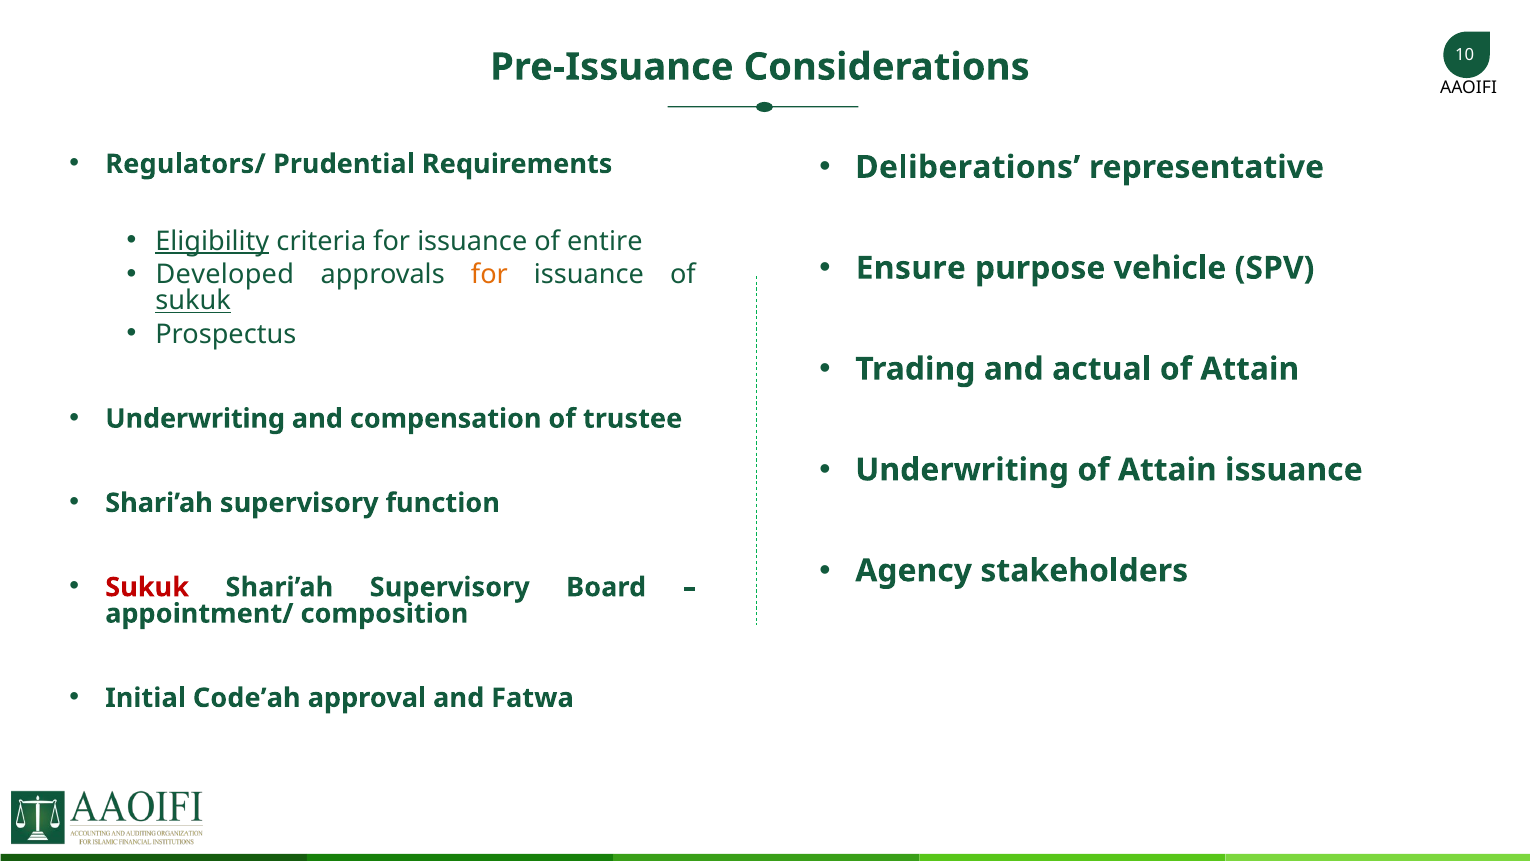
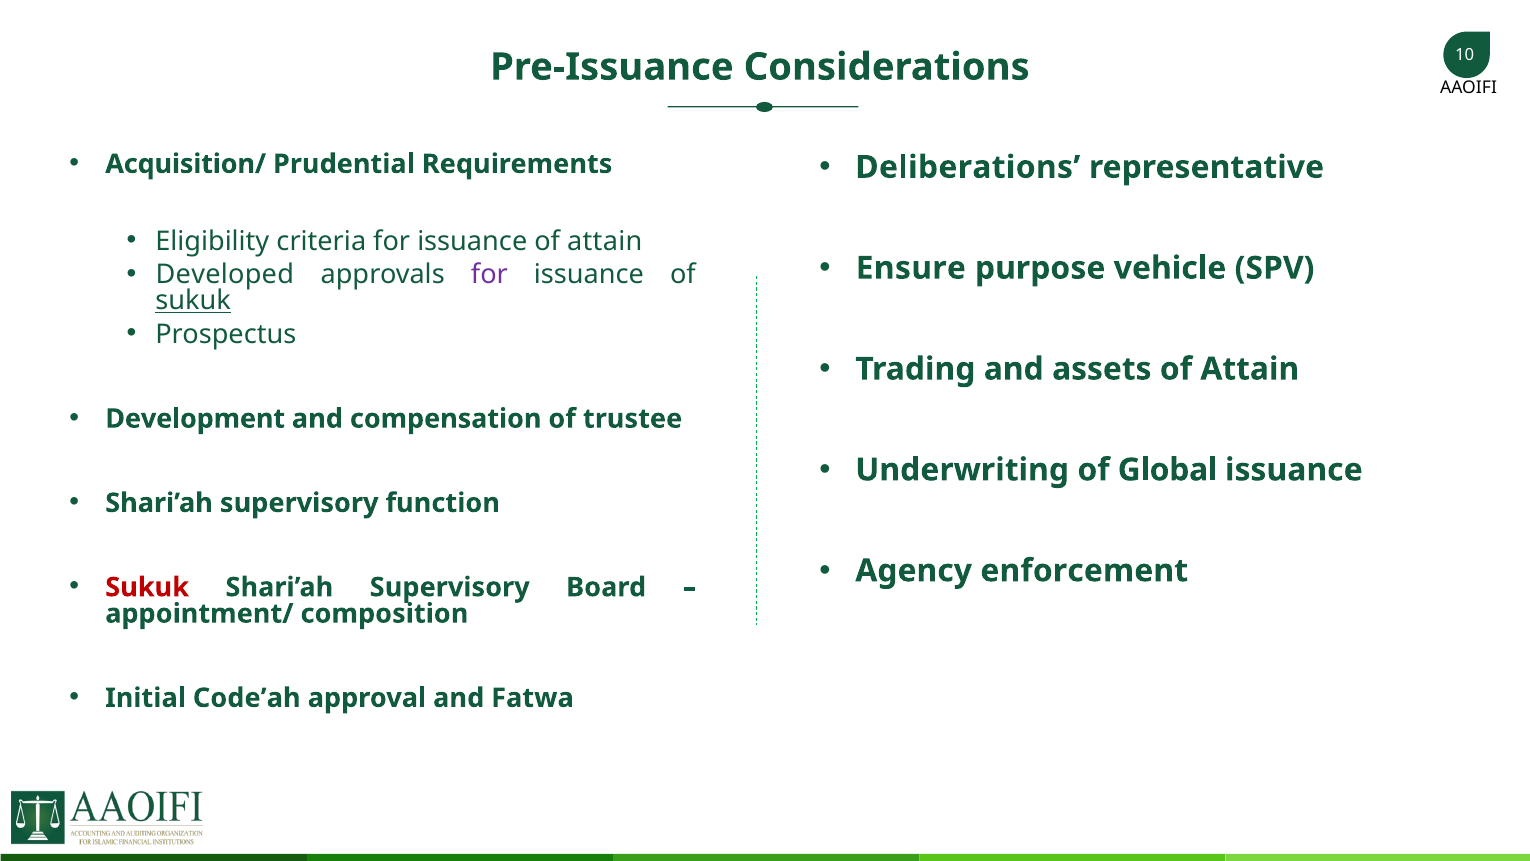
Regulators/: Regulators/ -> Acquisition/ (186, 164)
Eligibility underline: present -> none (212, 241)
issuance of entire: entire -> attain (605, 241)
for colour: orange -> purple (489, 274)
actual: actual -> assets (1102, 369)
Underwriting: Underwriting -> Development (195, 419)
Underwriting of Attain: Attain -> Global (1167, 470)
stakeholders: stakeholders -> enforcement (1084, 571)
